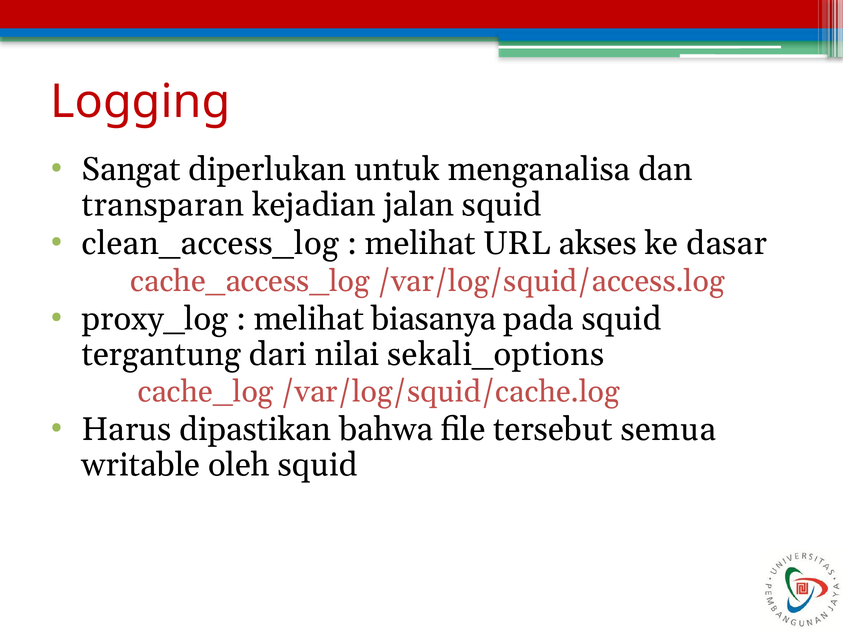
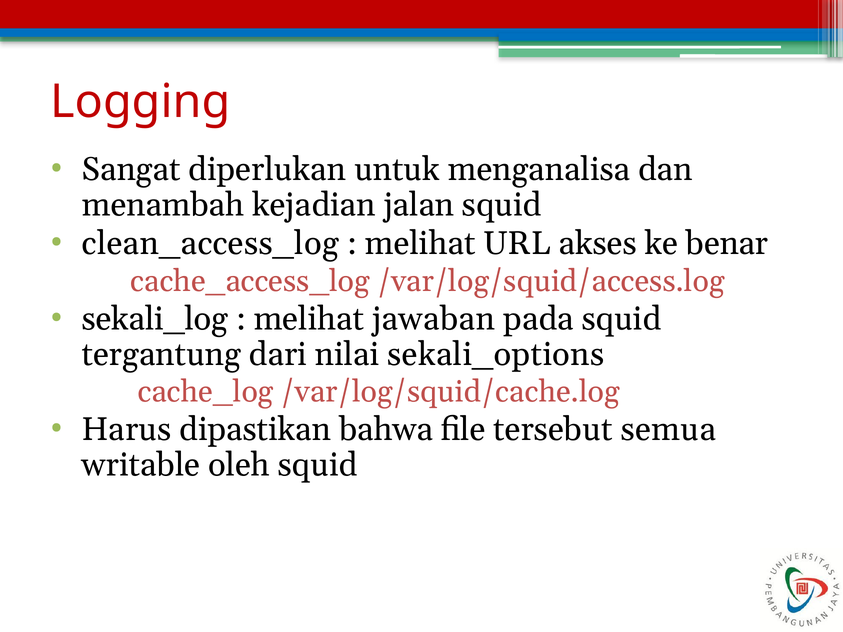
transparan: transparan -> menambah (163, 205)
dasar: dasar -> benar (727, 244)
proxy_log: proxy_log -> sekali_log (155, 319)
biasanya: biasanya -> jawaban (434, 319)
